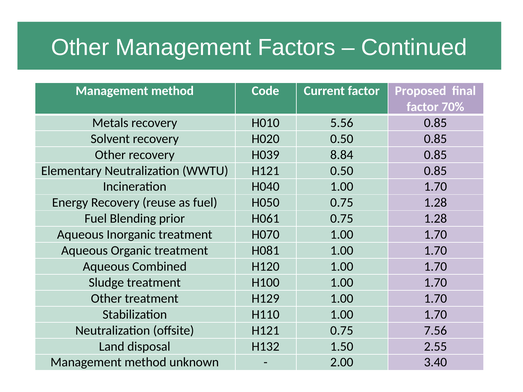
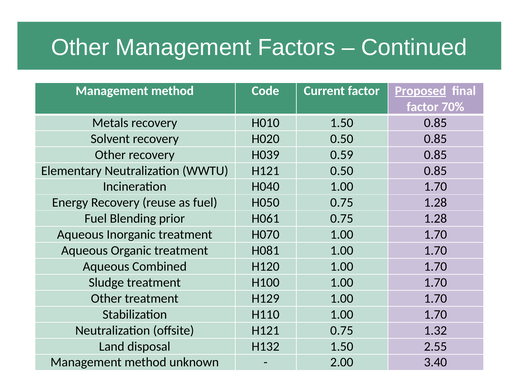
Proposed underline: none -> present (421, 91)
H010 5.56: 5.56 -> 1.50 (342, 123)
8.84: 8.84 -> 0.59 (342, 155)
7.56: 7.56 -> 1.32 (435, 331)
